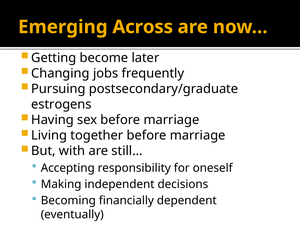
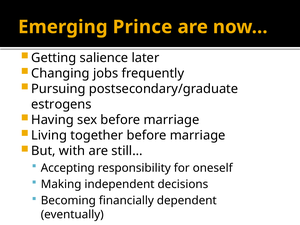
Across: Across -> Prince (143, 27)
become: become -> salience (104, 58)
